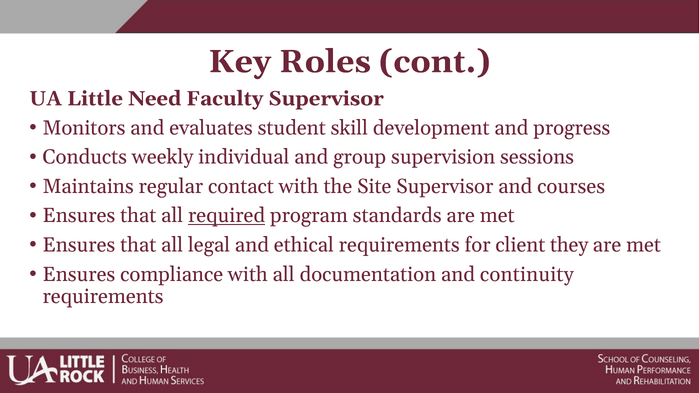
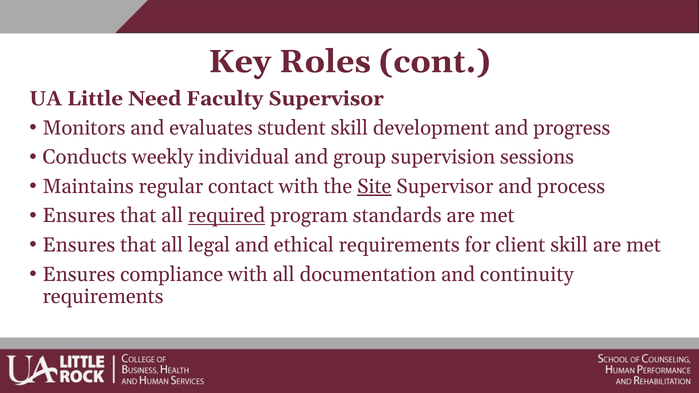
Site underline: none -> present (374, 186)
courses: courses -> process (571, 186)
client they: they -> skill (569, 245)
